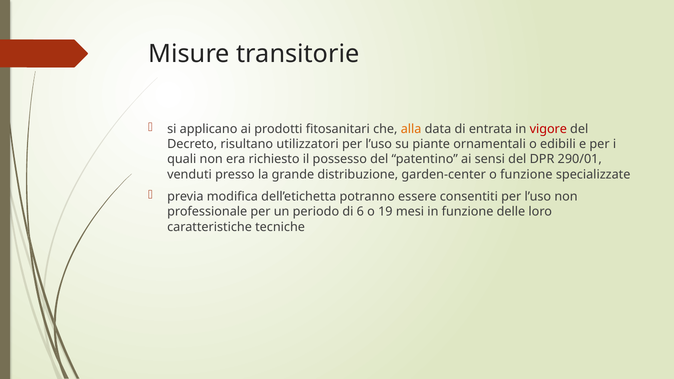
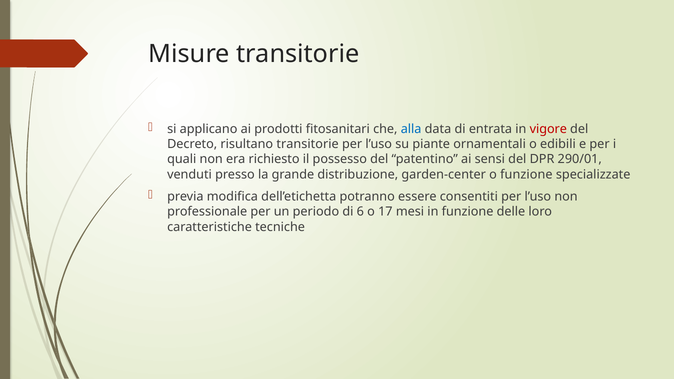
alla colour: orange -> blue (411, 129)
risultano utilizzatori: utilizzatori -> transitorie (308, 144)
19: 19 -> 17 (385, 212)
